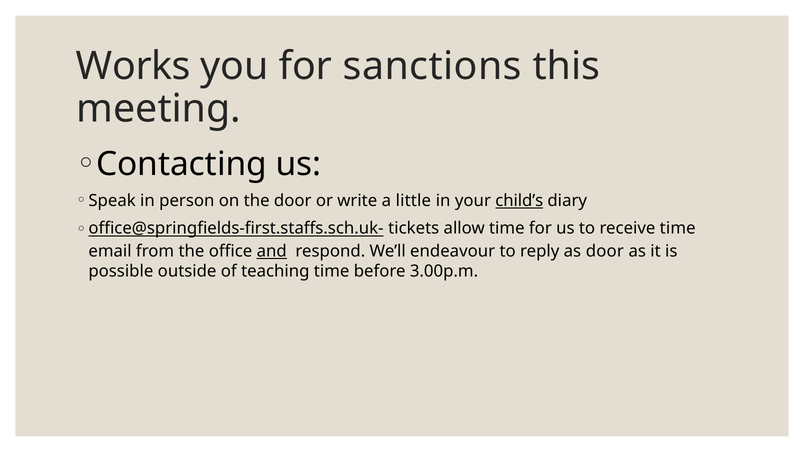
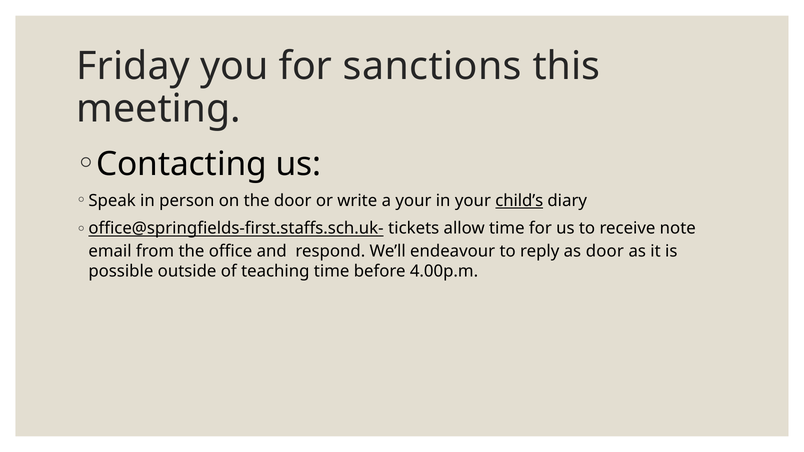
Works: Works -> Friday (133, 66)
a little: little -> your (413, 201)
receive time: time -> note (678, 228)
and underline: present -> none (272, 251)
3.00p.m: 3.00p.m -> 4.00p.m (444, 271)
